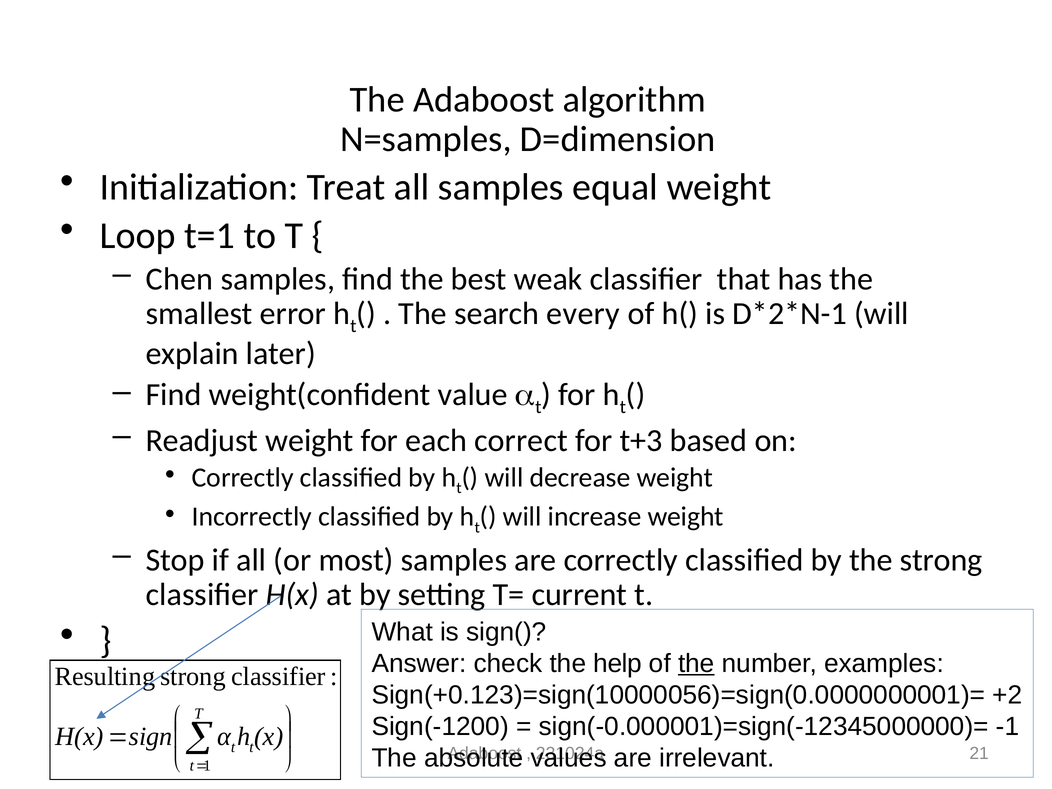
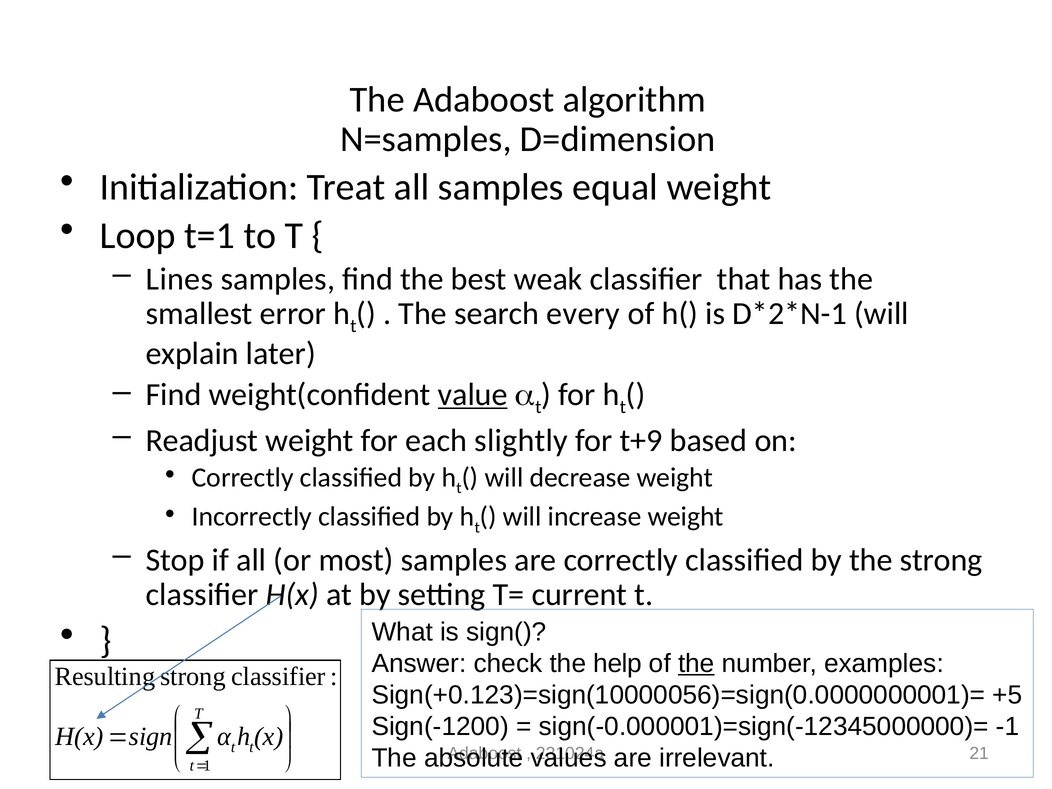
Chen: Chen -> Lines (180, 279)
value underline: none -> present (473, 394)
correct: correct -> slightly (521, 440)
t+3: t+3 -> t+9 (641, 440)
+2: +2 -> +5 (1007, 695)
